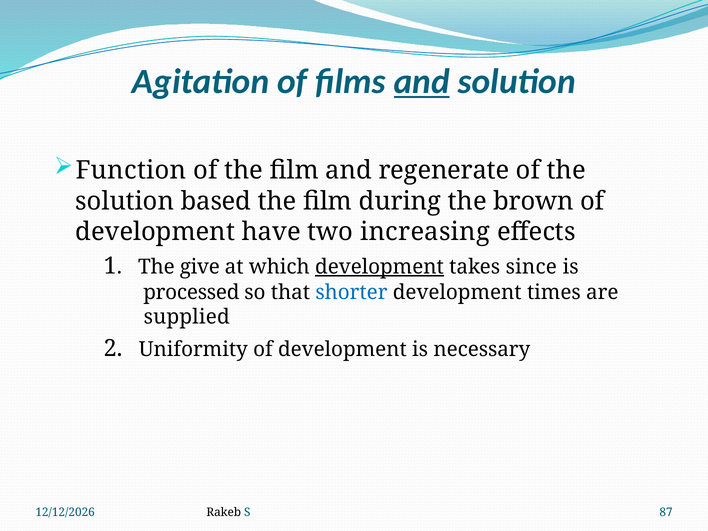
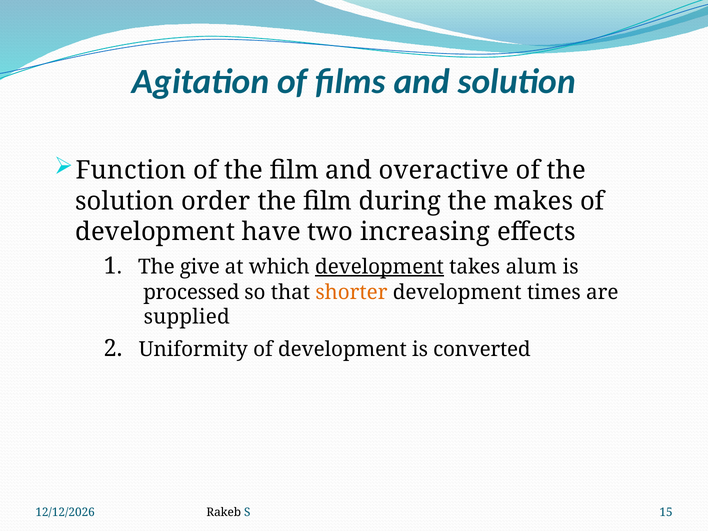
and underline: present -> none (422, 82)
regenerate: regenerate -> overactive (444, 170)
based: based -> order (216, 201)
brown: brown -> makes (533, 201)
since: since -> alum (531, 267)
shorter colour: blue -> orange (351, 292)
necessary: necessary -> converted (482, 349)
87: 87 -> 15 (666, 512)
